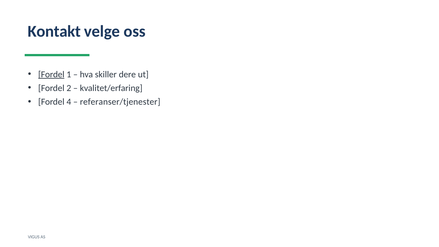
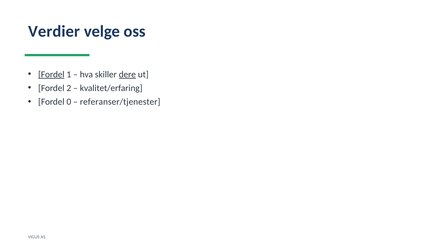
Kontakt: Kontakt -> Verdier (54, 31)
dere underline: none -> present (127, 74)
4: 4 -> 0 (69, 102)
